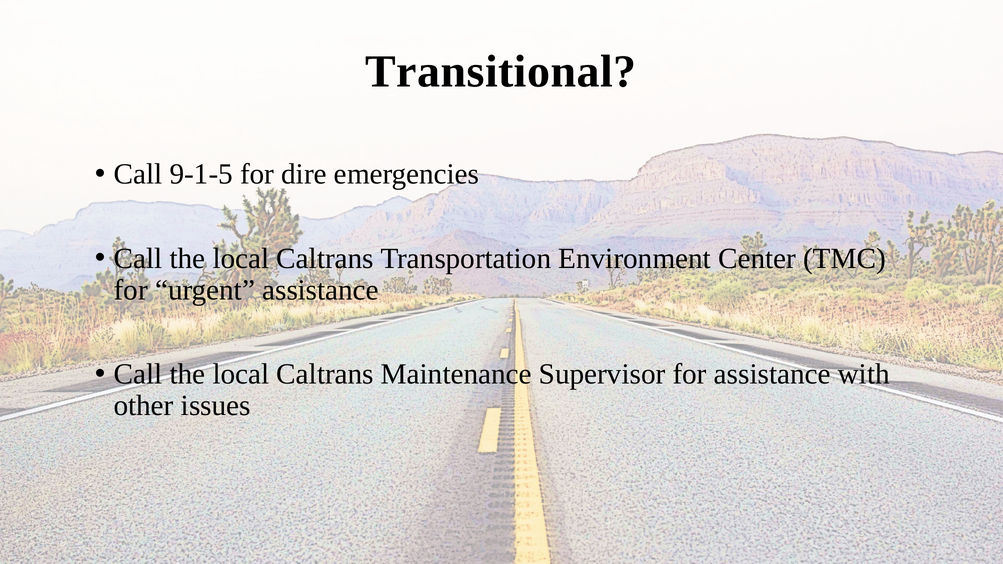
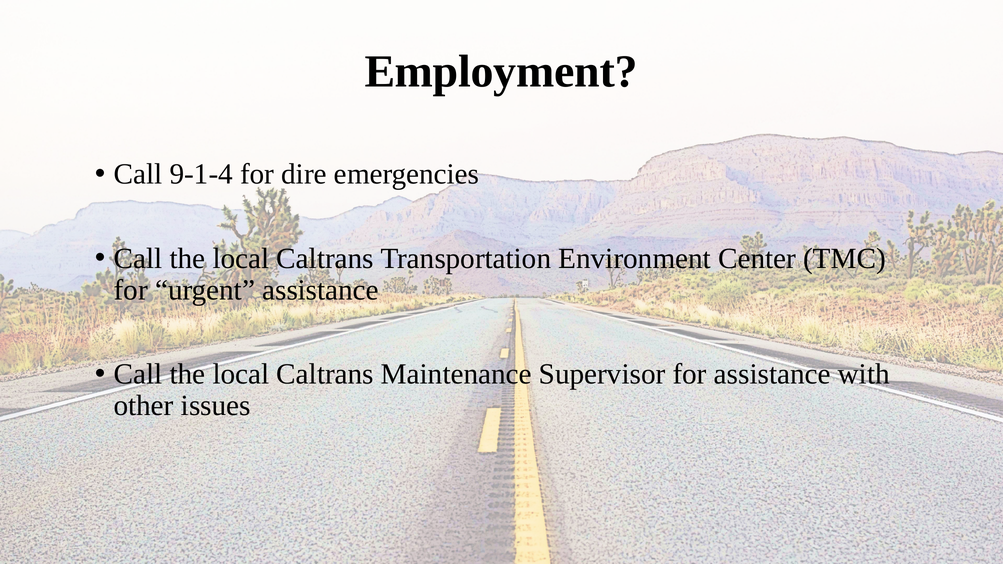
Transitional: Transitional -> Employment (501, 72)
9-1-5: 9-1-5 -> 9-1-4 (201, 174)
